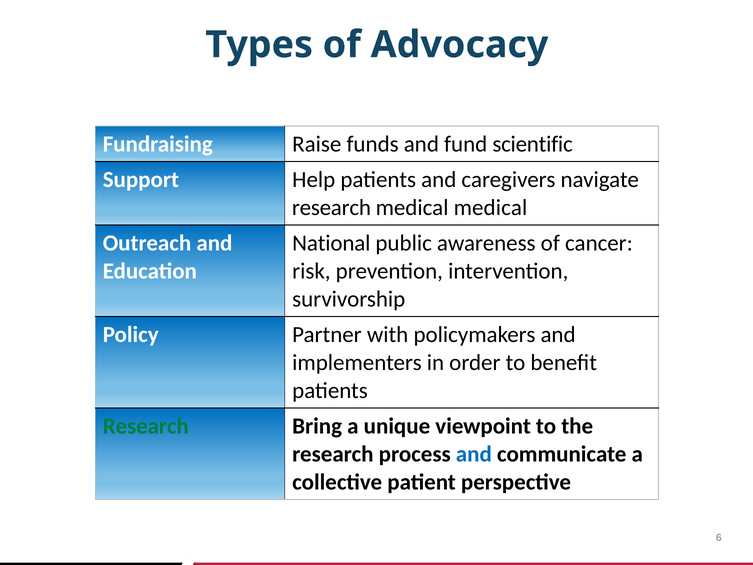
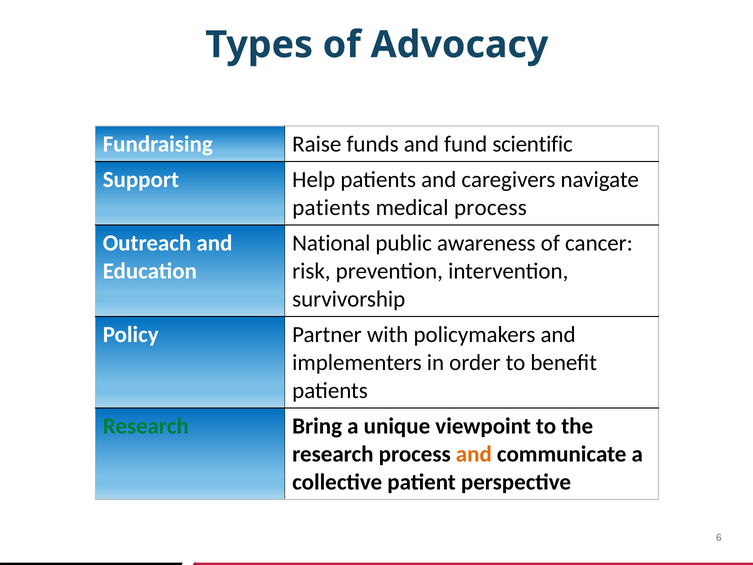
research: research -> patients (331, 208)
medical medical: medical -> process (490, 208)
and colour: blue -> orange (474, 454)
